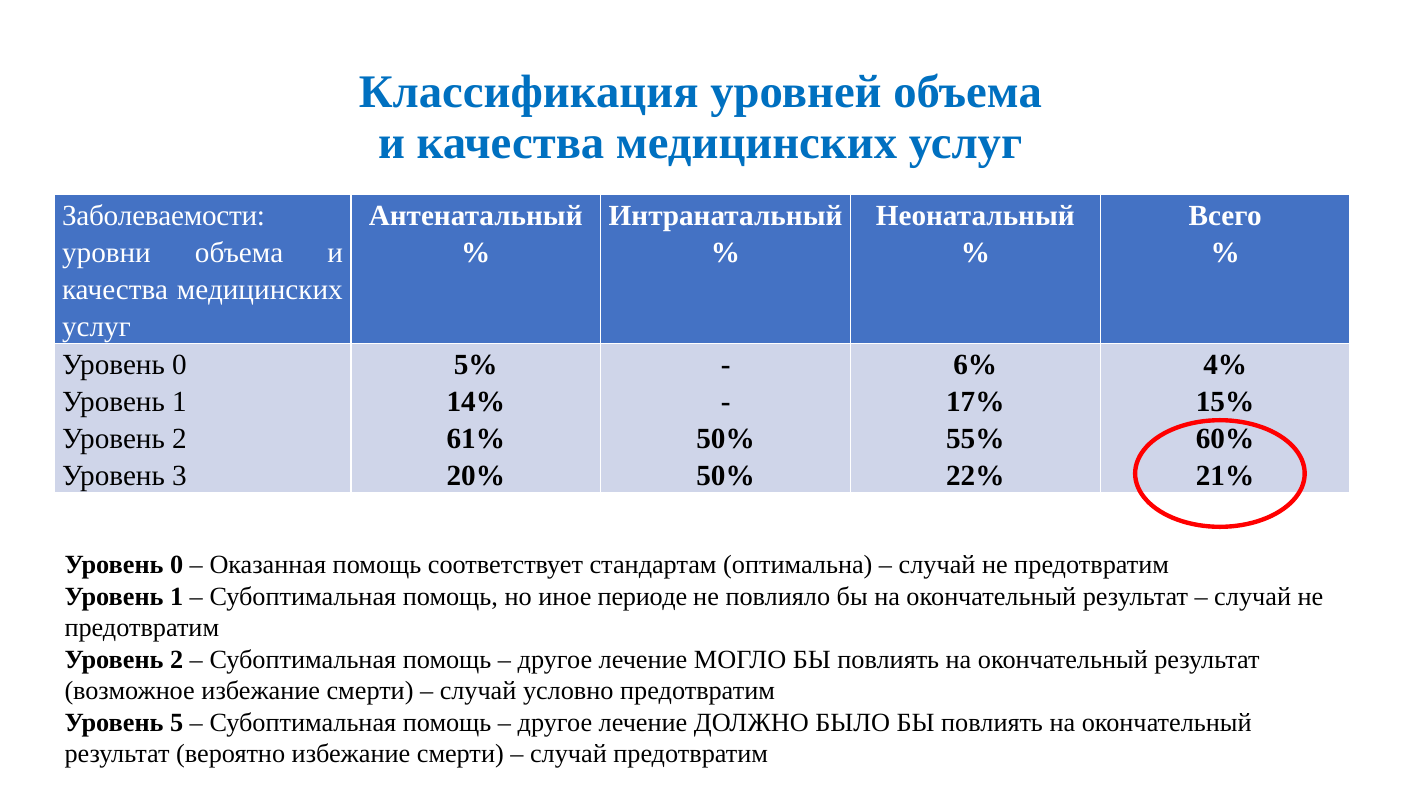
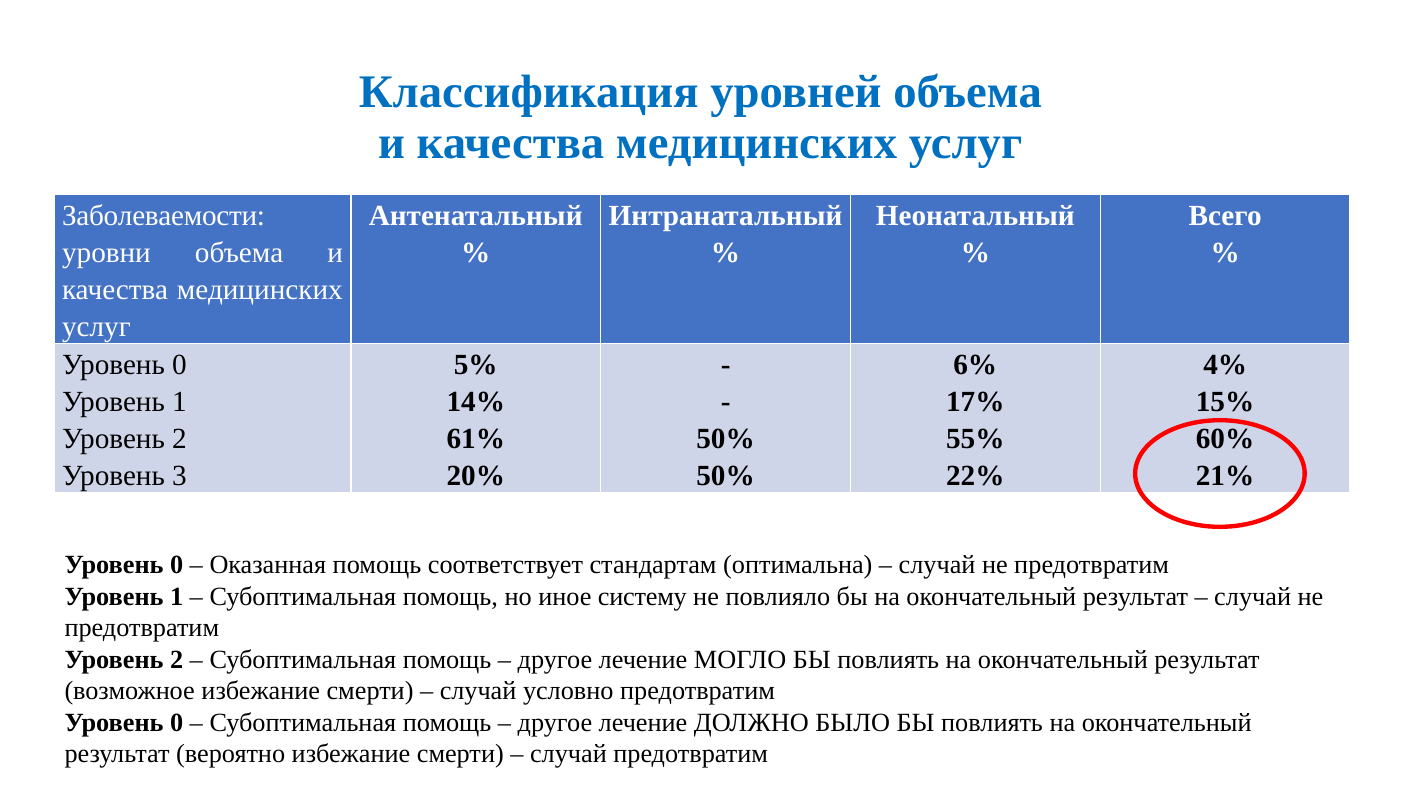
периоде: периоде -> систему (642, 597)
5: 5 -> 0 (177, 723)
